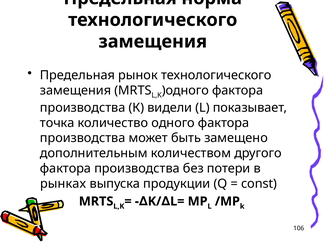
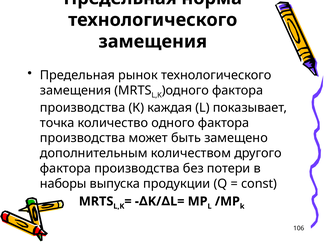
видели: видели -> каждая (170, 108)
рынках: рынках -> наборы (63, 184)
